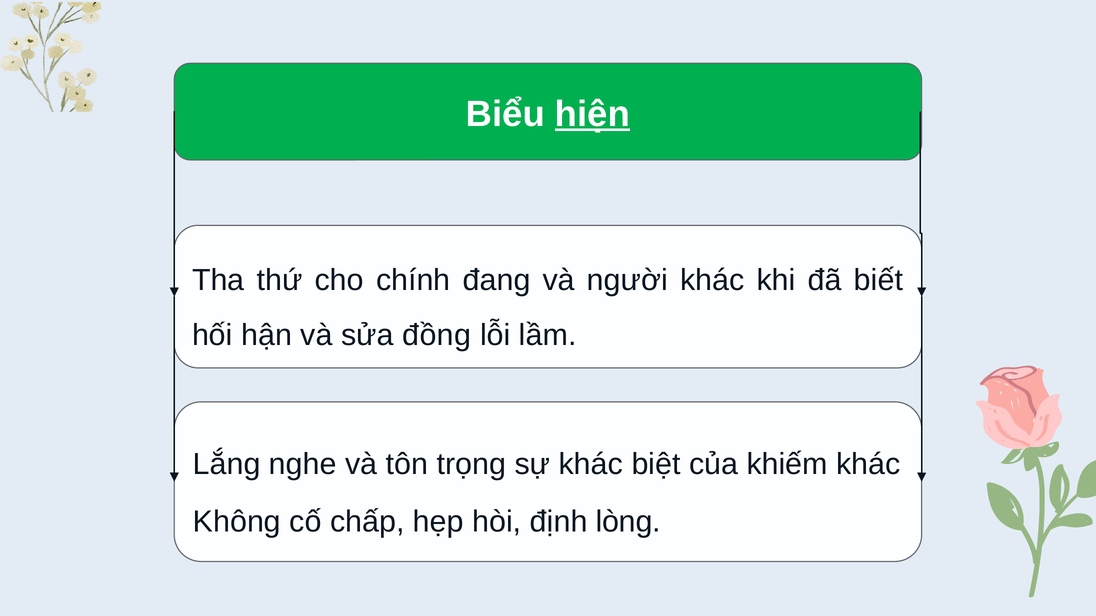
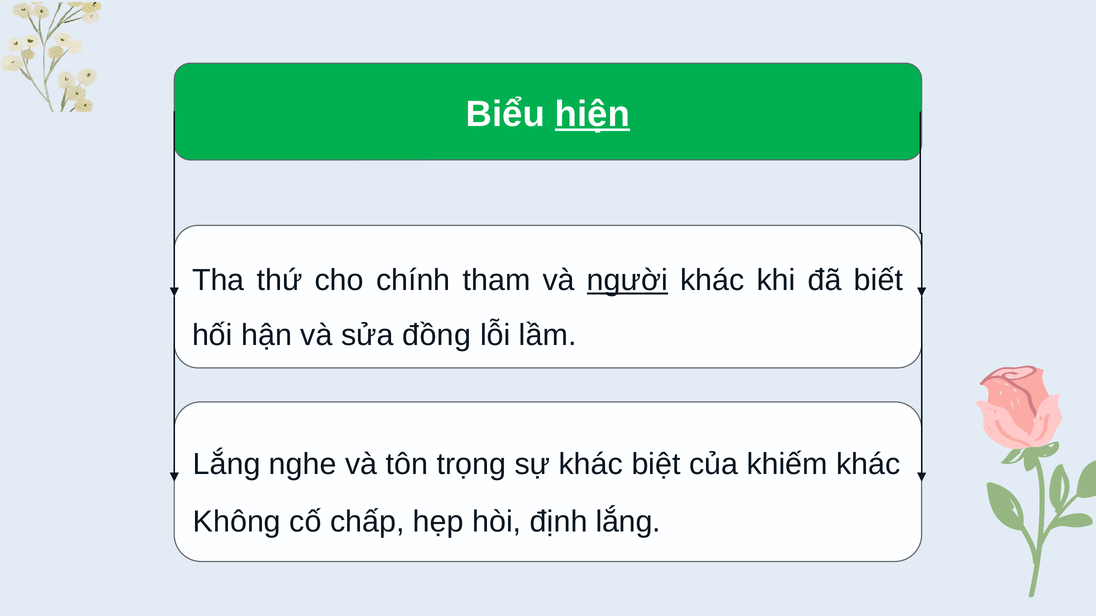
đang: đang -> tham (497, 281)
người underline: none -> present (627, 281)
định lòng: lòng -> lắng (628, 522)
